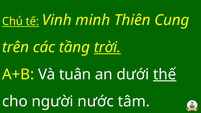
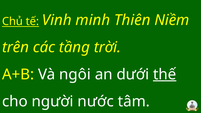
Cung: Cung -> Niềm (172, 20)
trời underline: present -> none (107, 47)
tuân: tuân -> ngôi (75, 74)
